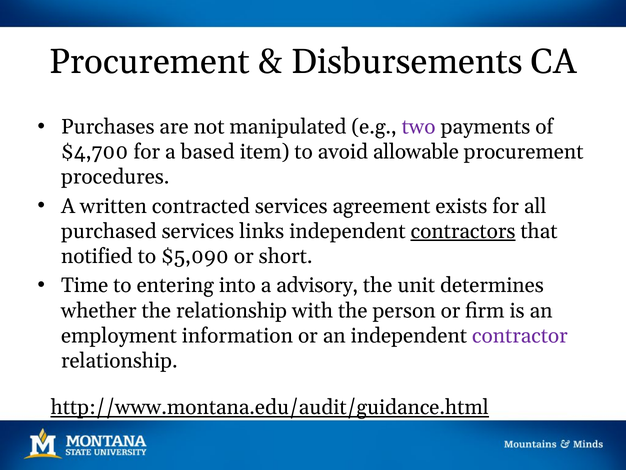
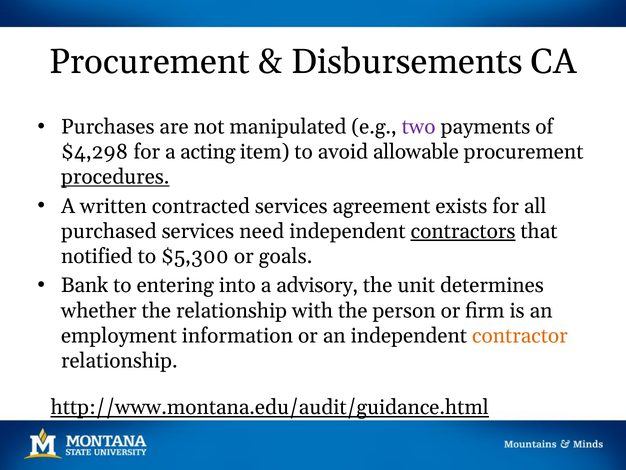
$4,700: $4,700 -> $4,298 (95, 152)
based: based -> acting (208, 152)
procedures underline: none -> present (115, 177)
links: links -> need (262, 231)
$5,090: $5,090 -> $5,300 (195, 256)
short: short -> goals (286, 256)
Time: Time -> Bank (85, 285)
contractor colour: purple -> orange (520, 335)
